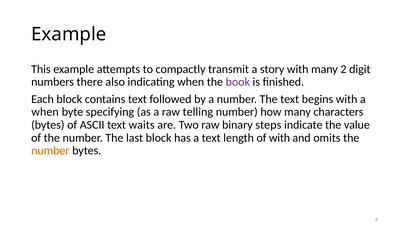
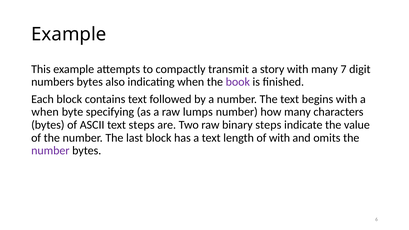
2: 2 -> 7 (344, 69)
numbers there: there -> bytes (90, 82)
telling: telling -> lumps (198, 112)
text waits: waits -> steps (142, 125)
number colour: orange -> purple (50, 151)
